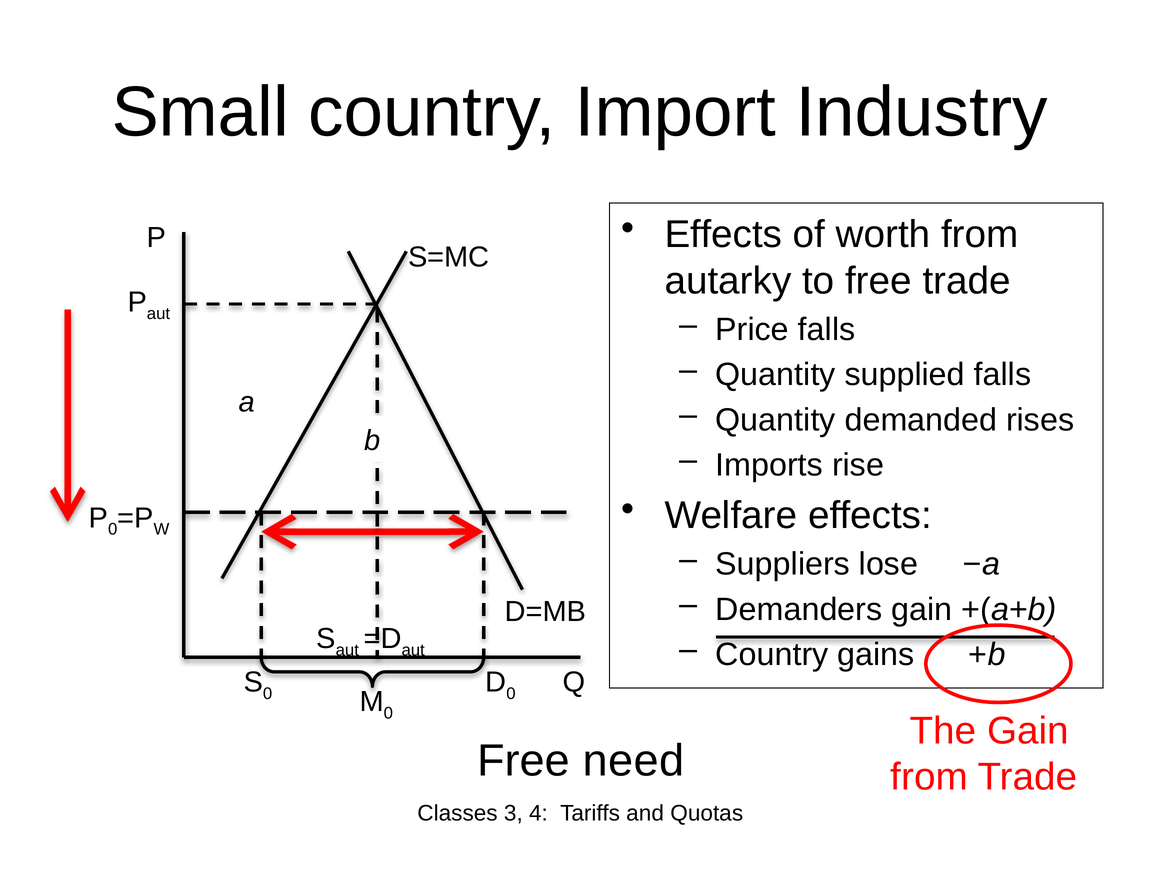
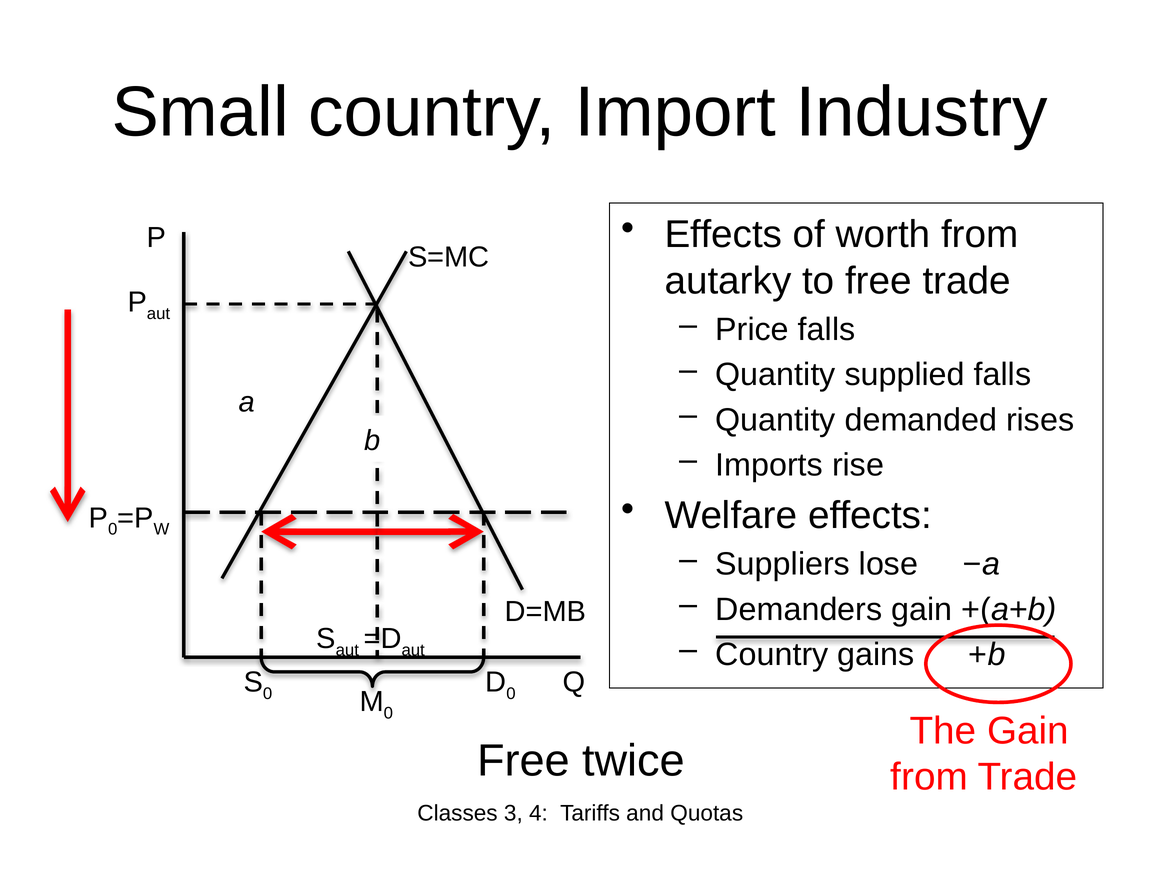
need: need -> twice (634, 762)
